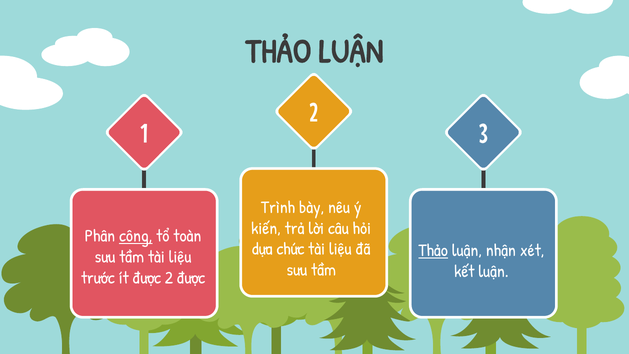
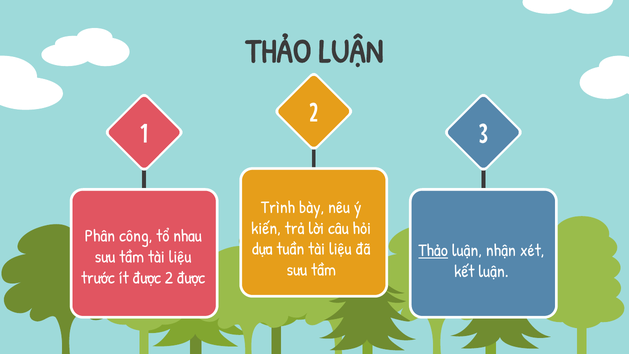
công underline: present -> none (136, 236)
toàn: toàn -> nhau (187, 236)
chức: chức -> tuần (290, 249)
